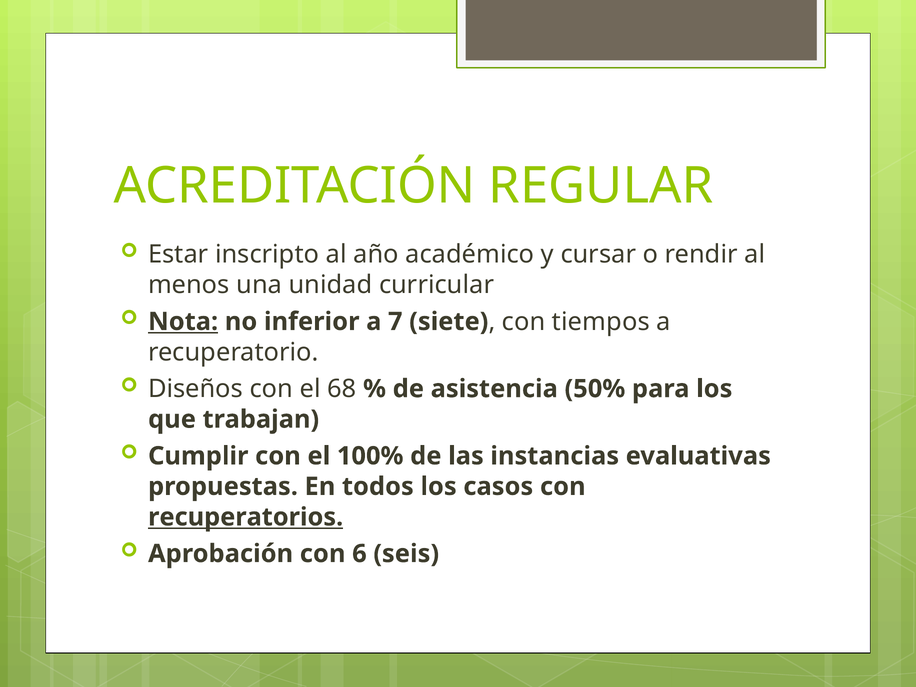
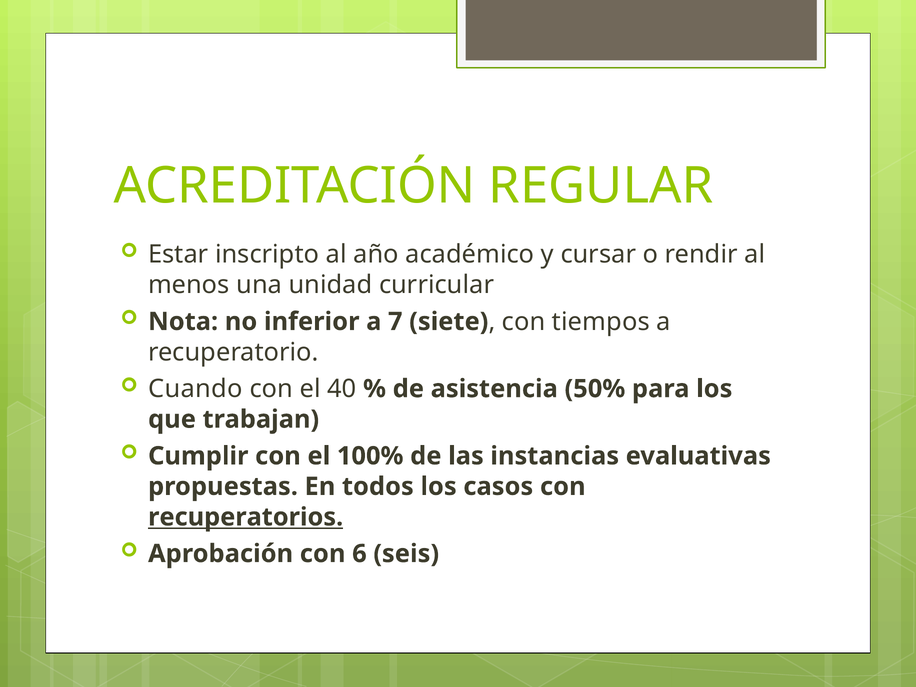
Nota underline: present -> none (183, 322)
Diseños: Diseños -> Cuando (195, 389)
68: 68 -> 40 (342, 389)
